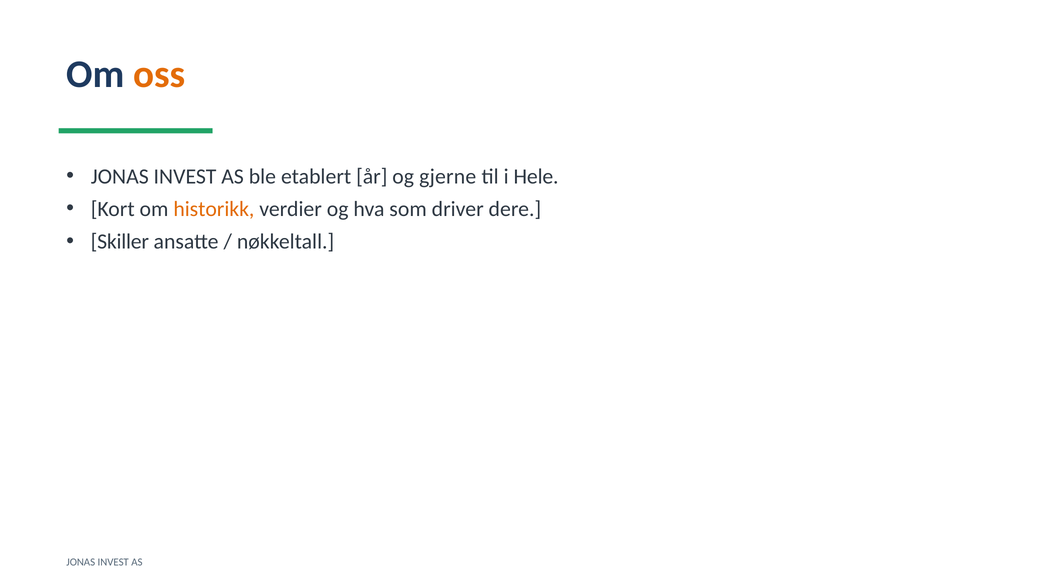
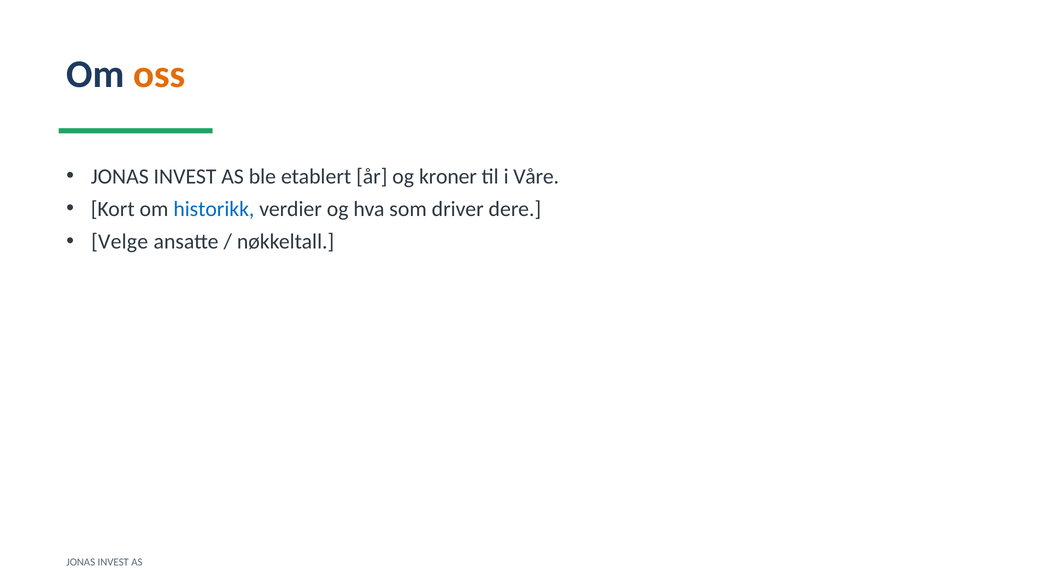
gjerne: gjerne -> kroner (448, 177)
Hele: Hele -> Våre (536, 177)
historikk colour: orange -> blue (214, 209)
Skiller: Skiller -> Velge (120, 242)
